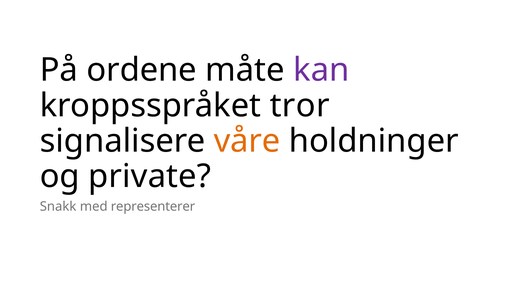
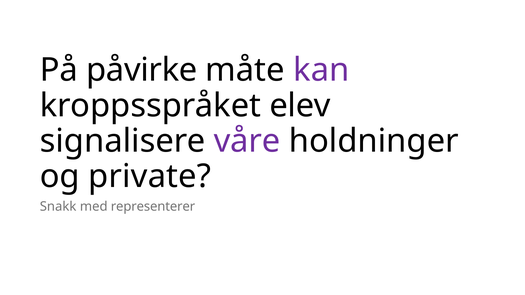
ordene: ordene -> påvirke (142, 70)
tror: tror -> elev (300, 106)
våre colour: orange -> purple (247, 141)
